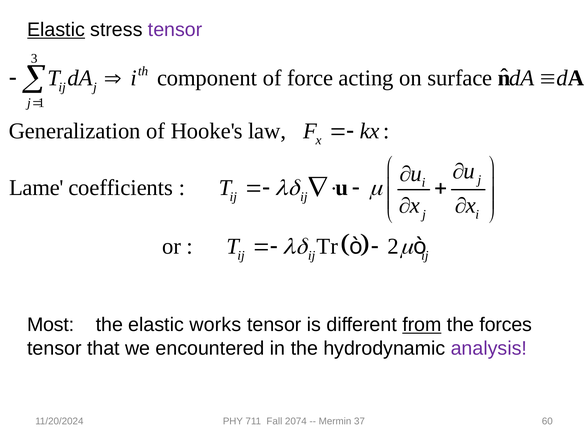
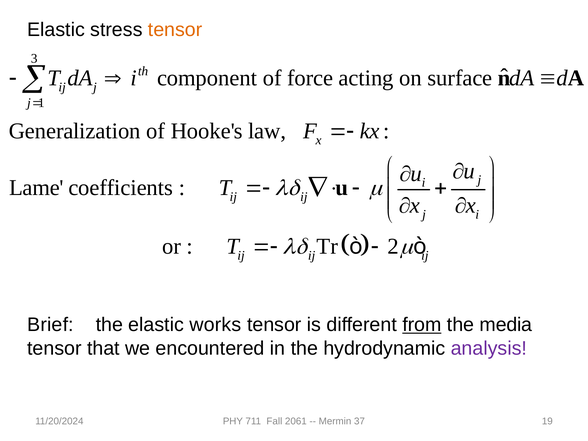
Elastic underline: present -> none (56, 30)
tensor colour: purple -> orange (175, 30)
Most: Most -> Brief (50, 325)
forces: forces -> media (506, 325)
2074: 2074 -> 2061 (296, 421)
60: 60 -> 19 (547, 421)
